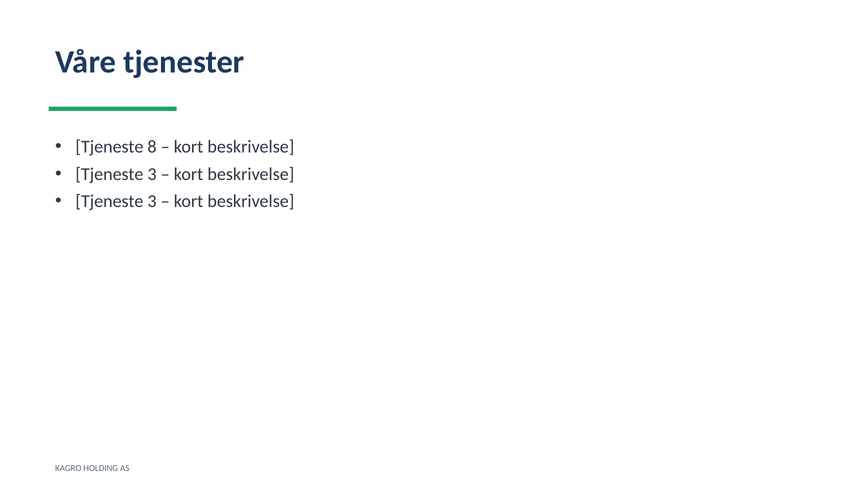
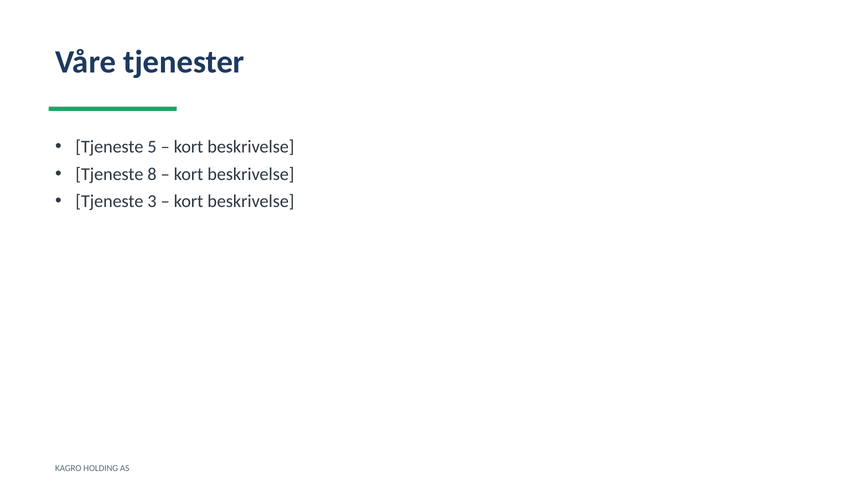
8: 8 -> 5 (152, 147)
3: 3 -> 8 (152, 174)
